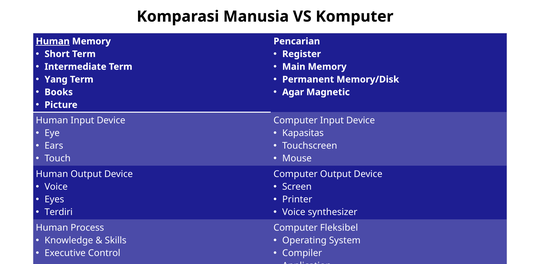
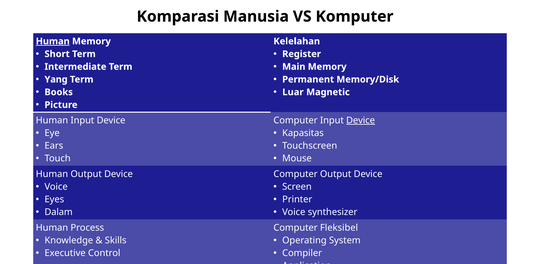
Pencarian: Pencarian -> Kelelahan (297, 41)
Agar: Agar -> Luar (293, 92)
Device underline: none -> present (361, 120)
Terdiri: Terdiri -> Dalam (59, 212)
